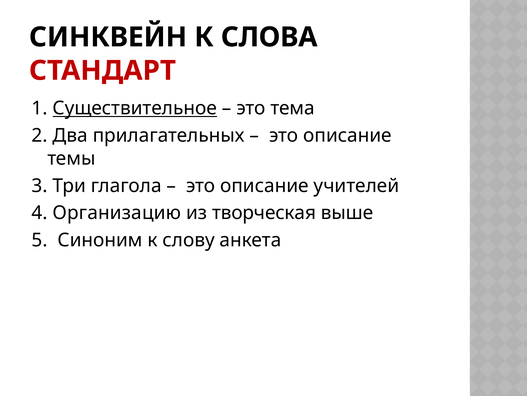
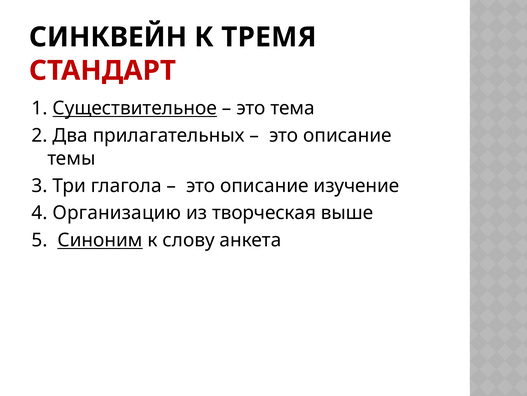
СЛОВА: СЛОВА -> ТРЕМЯ (269, 37)
учителей: учителей -> изучение (357, 185)
Синоним underline: none -> present (100, 240)
